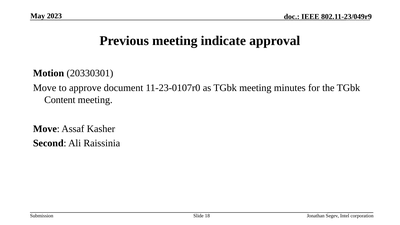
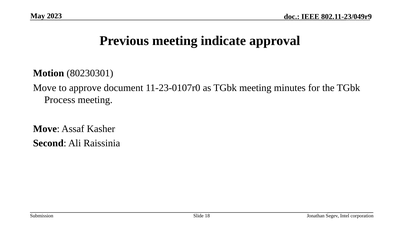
20330301: 20330301 -> 80230301 (90, 73)
Content: Content -> Process (60, 100)
